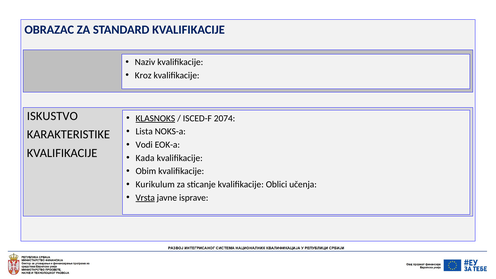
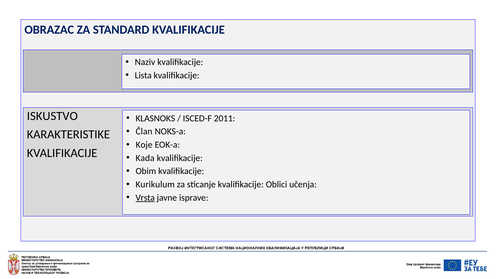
Kroz: Kroz -> Lista (143, 75)
KLASNOKS underline: present -> none (155, 118)
2074: 2074 -> 2011 (225, 118)
Lista: Lista -> Član (144, 132)
Vodi: Vodi -> Koje (144, 145)
